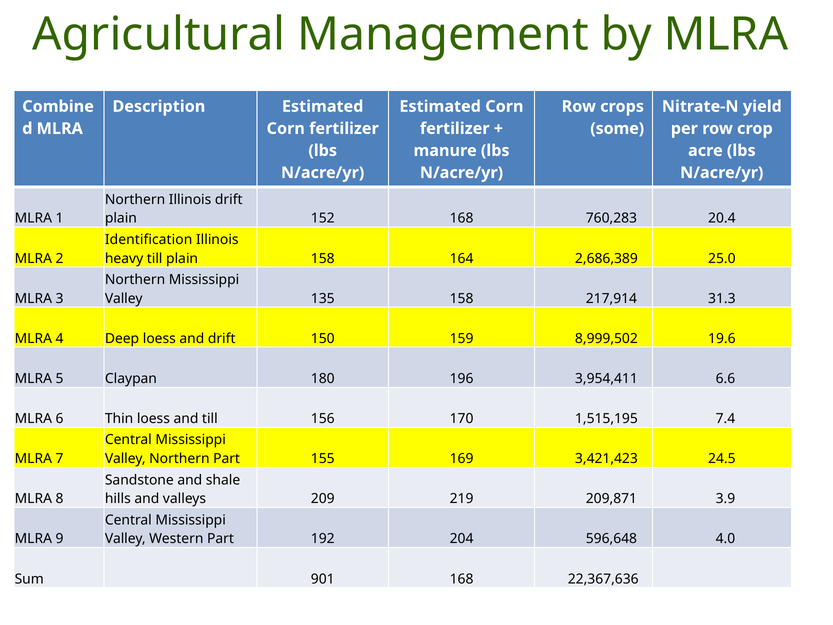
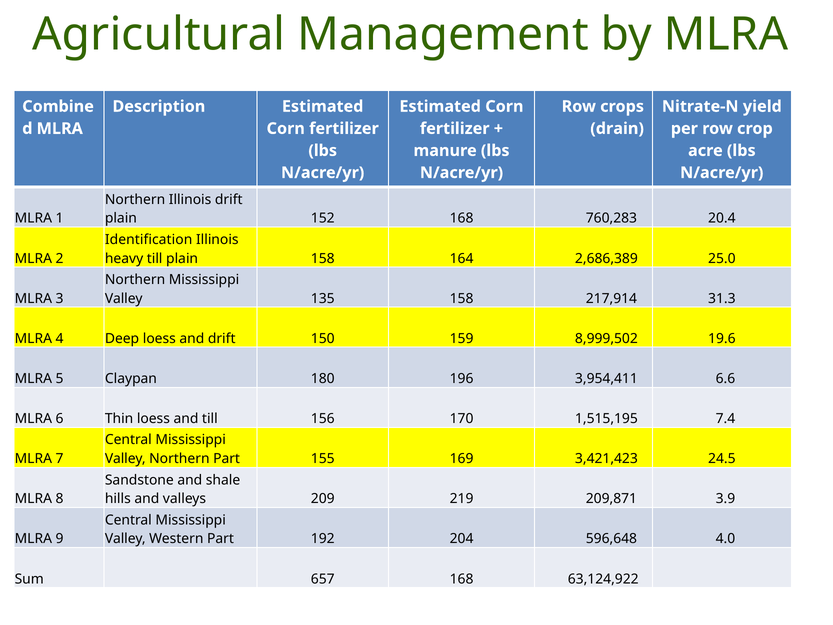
some: some -> drain (617, 128)
901: 901 -> 657 (323, 579)
22,367,636: 22,367,636 -> 63,124,922 (603, 579)
